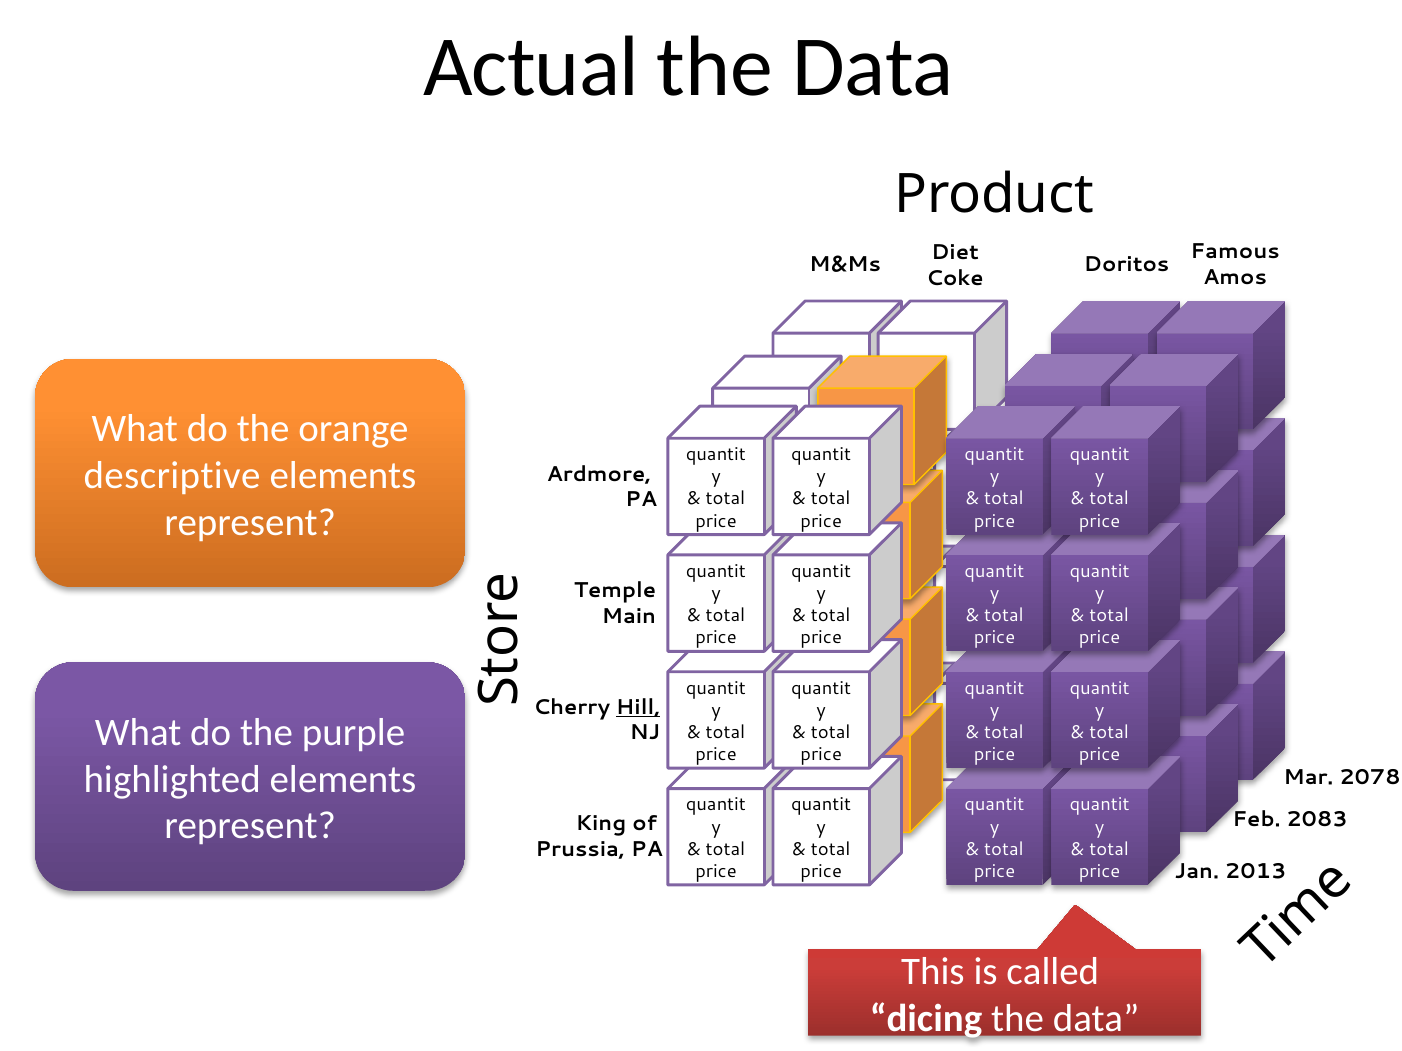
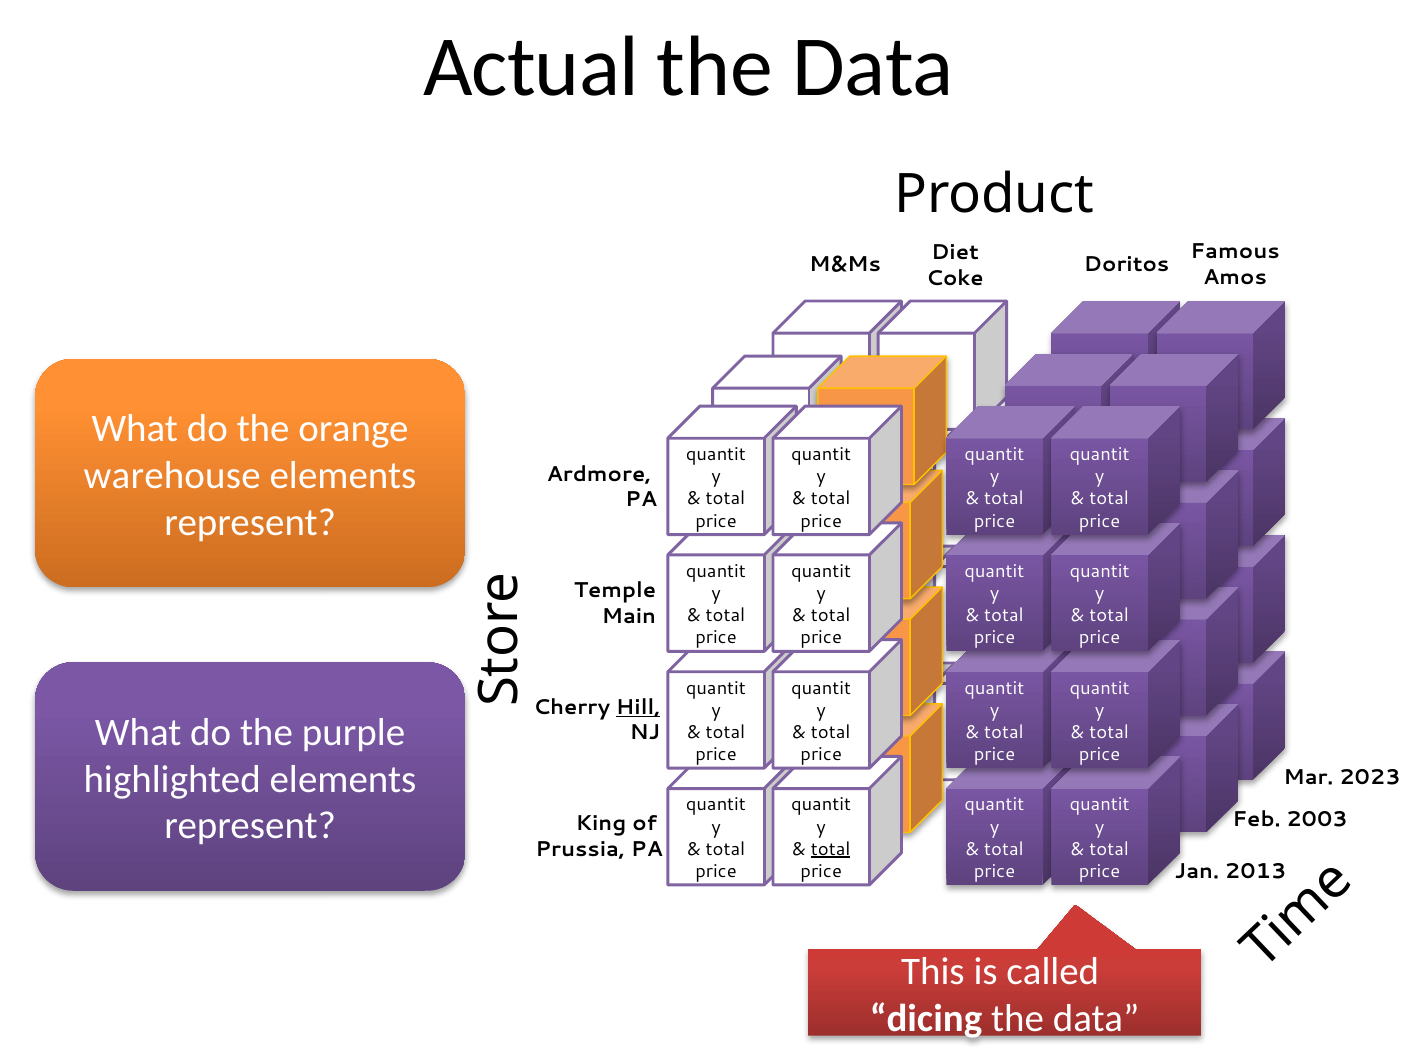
descriptive: descriptive -> warehouse (172, 476)
2078: 2078 -> 2023 (1370, 778)
2083: 2083 -> 2003 (1317, 820)
total underline: none -> present (831, 850)
